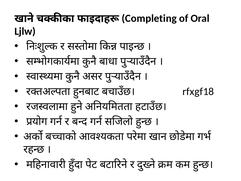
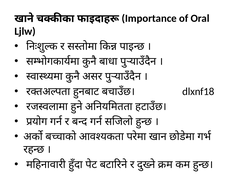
Completing: Completing -> Importance (149, 18)
rfxgf18: rfxgf18 -> dlxnf18 (198, 91)
